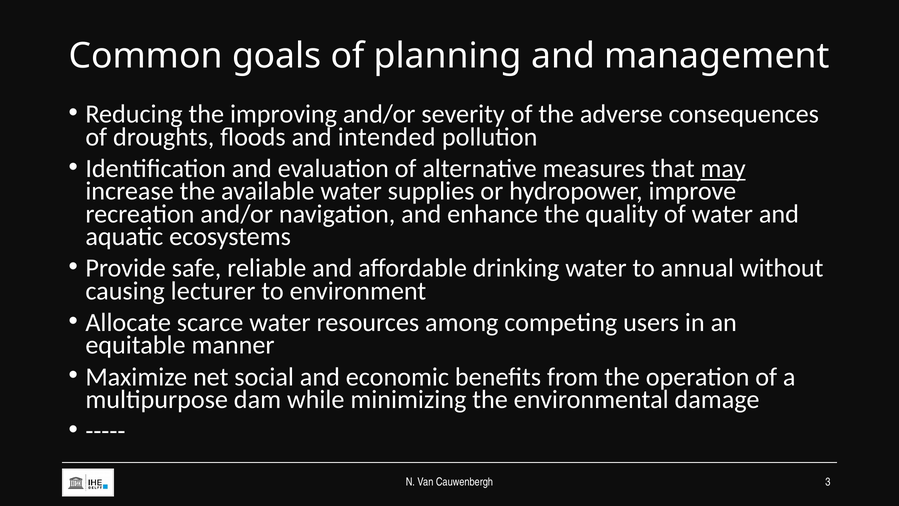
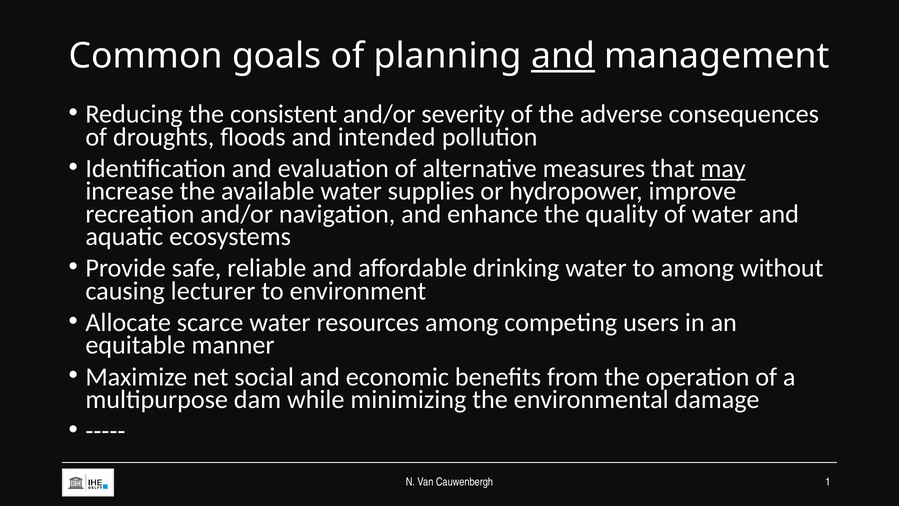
and underline: none -> present (563, 56)
improving: improving -> consistent (284, 114)
to annual: annual -> among (697, 268)
3: 3 -> 1 (828, 482)
